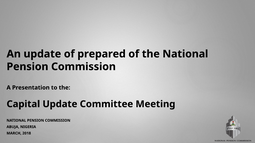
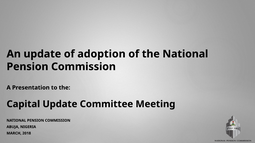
prepared: prepared -> adoption (101, 54)
